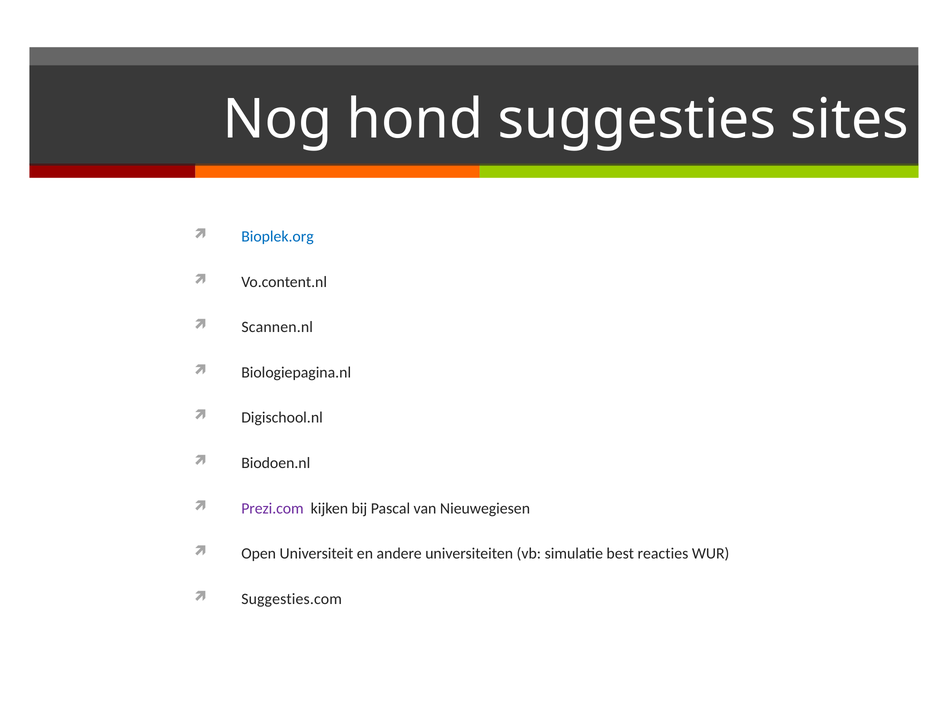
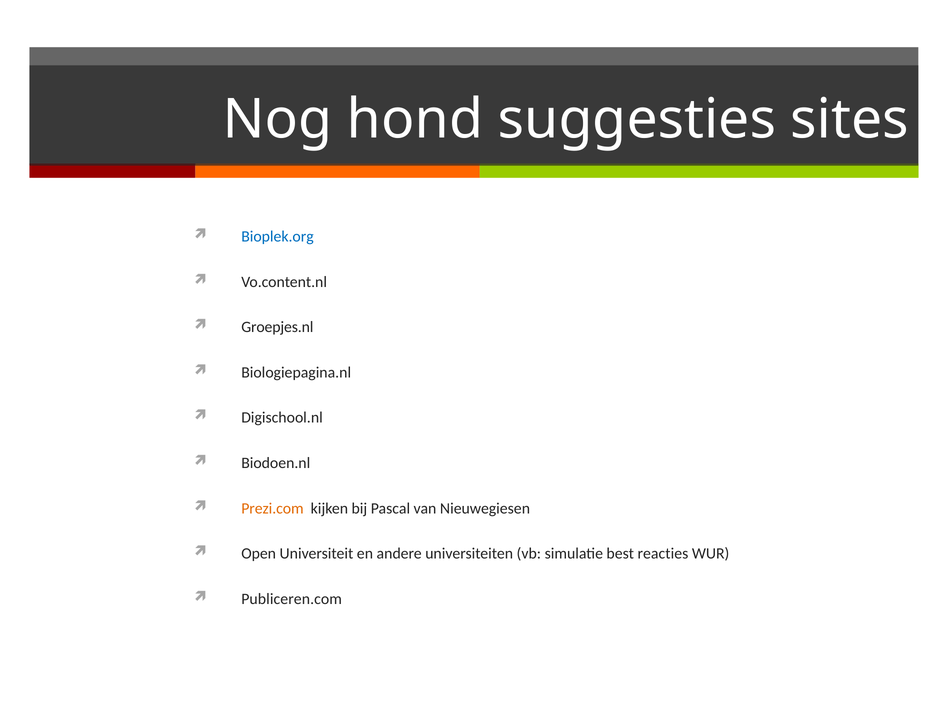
Scannen.nl: Scannen.nl -> Groepjes.nl (277, 327)
Prezi.com colour: purple -> orange (272, 508)
Suggesties.com: Suggesties.com -> Publiceren.com (292, 599)
